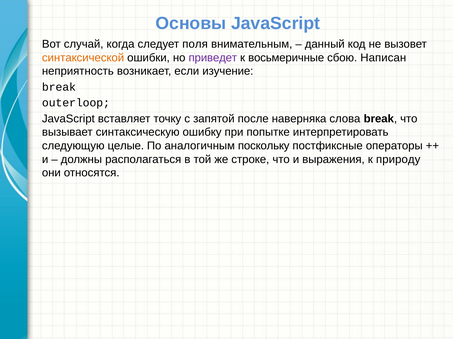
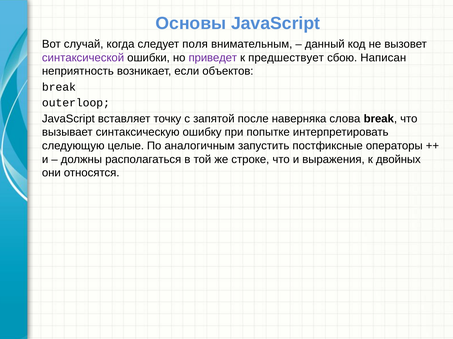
синтаксической colour: orange -> purple (83, 58)
восьмеричные: восьмеричные -> предшествует (286, 58)
изучение: изучение -> объектов (228, 71)
поскольку: поскольку -> запустить (264, 146)
природу: природу -> двойных (398, 160)
